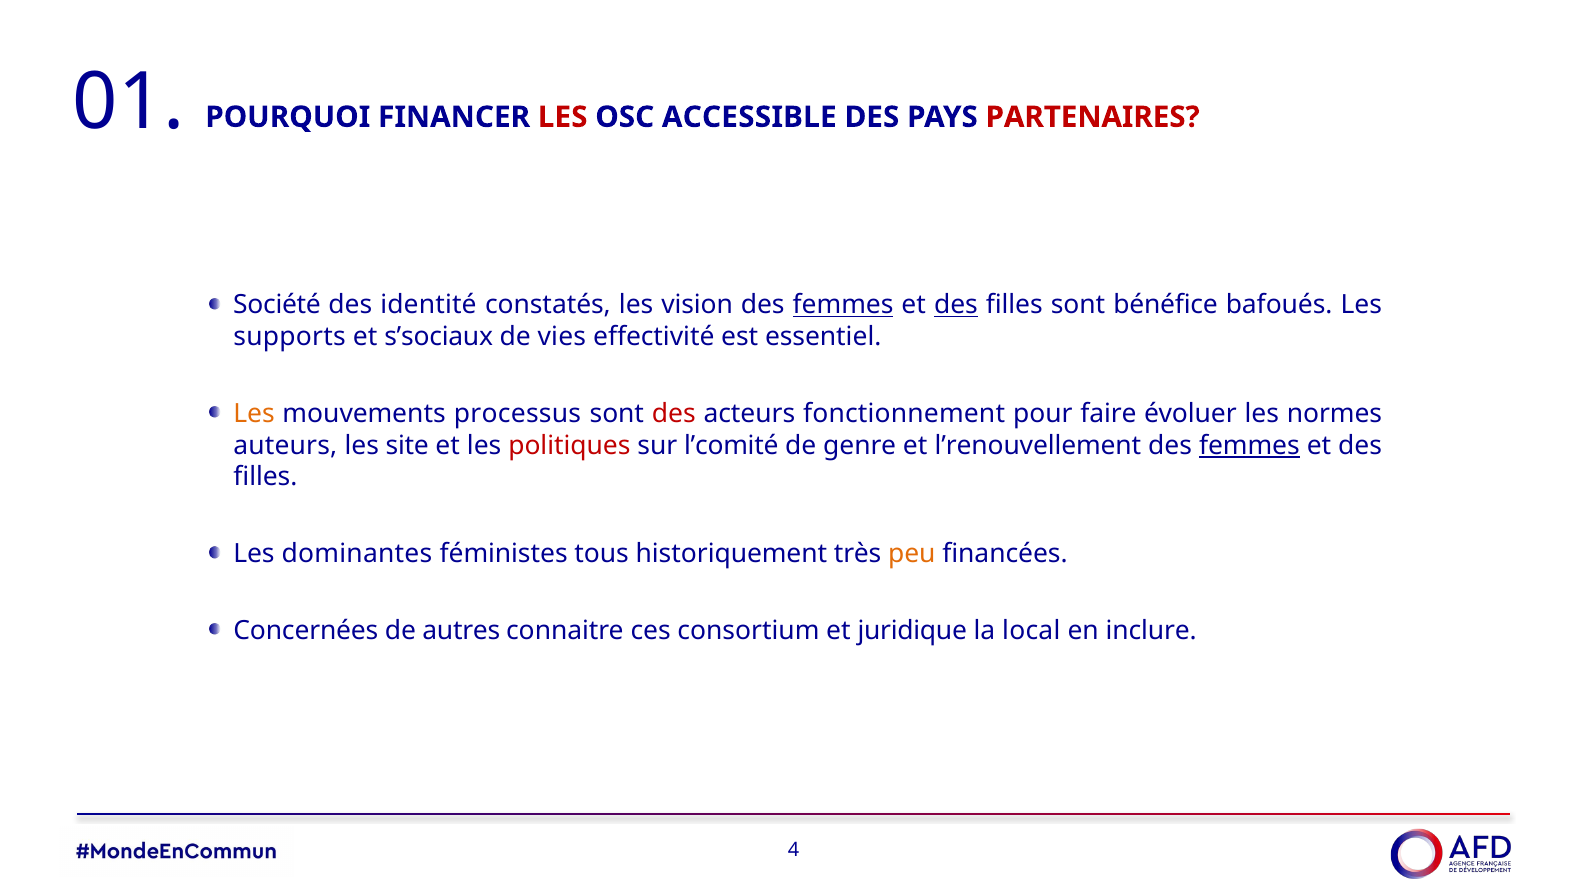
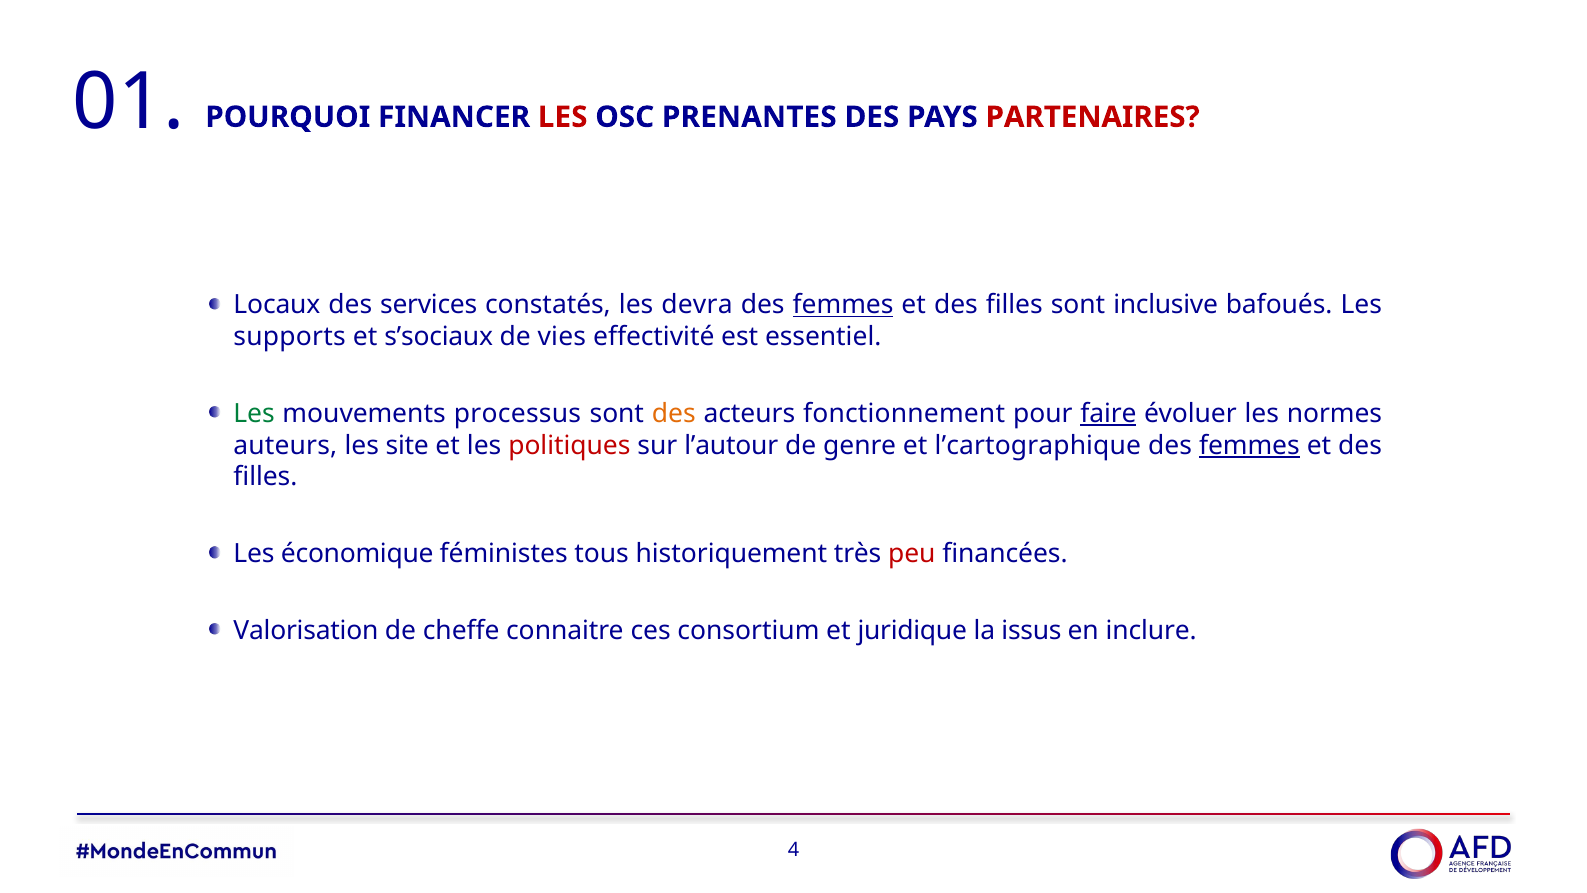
ACCESSIBLE: ACCESSIBLE -> PRENANTES (749, 117)
Société: Société -> Locaux (277, 305)
identité: identité -> services (429, 305)
vision: vision -> devra (697, 305)
des underline: present -> none (956, 305)
bénéfice: bénéfice -> inclusive (1166, 305)
Les colour: orange -> green (254, 413)
des colour: red -> orange (674, 413)
faire underline: none -> present (1109, 413)
l’comité: l’comité -> l’autour (731, 445)
l’renouvellement: l’renouvellement -> l’cartographique (1038, 445)
dominantes: dominantes -> économique (357, 554)
peu colour: orange -> red (912, 554)
Concernées: Concernées -> Valorisation (306, 630)
autres: autres -> cheffe (461, 630)
local: local -> issus (1032, 630)
